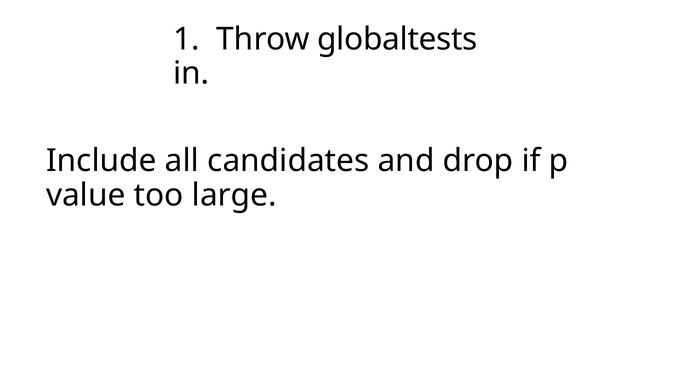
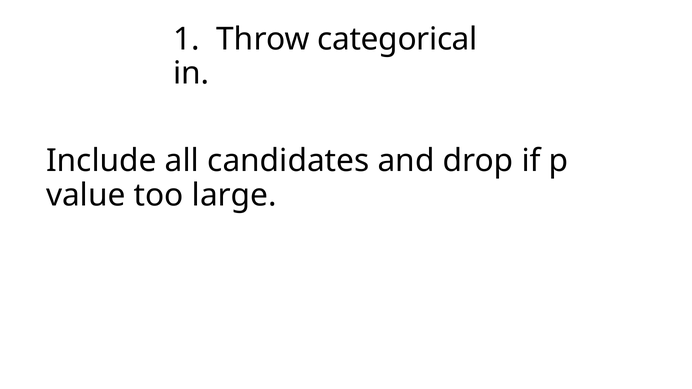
globaltests: globaltests -> categorical (397, 39)
